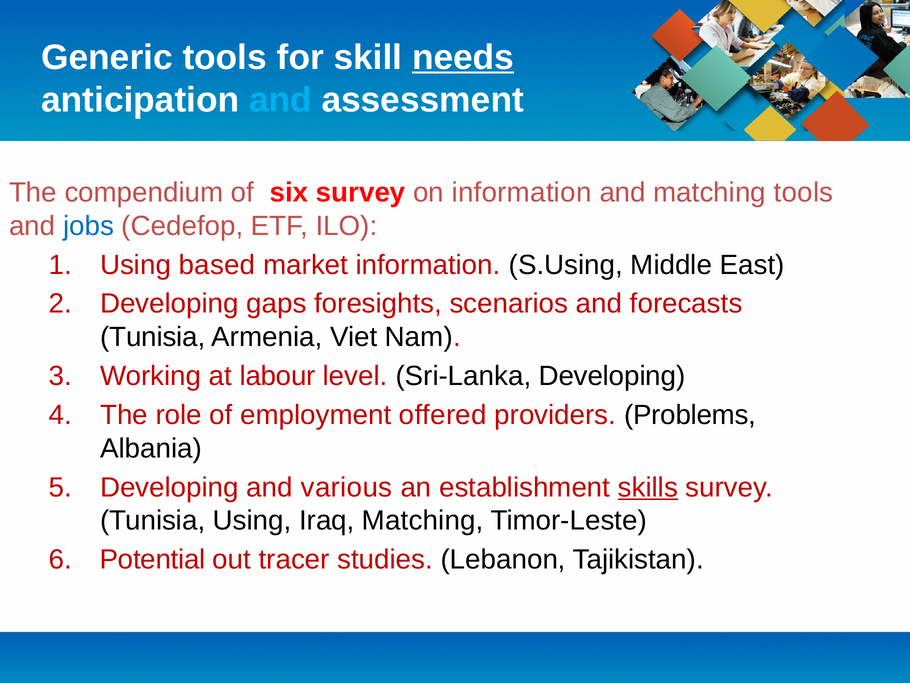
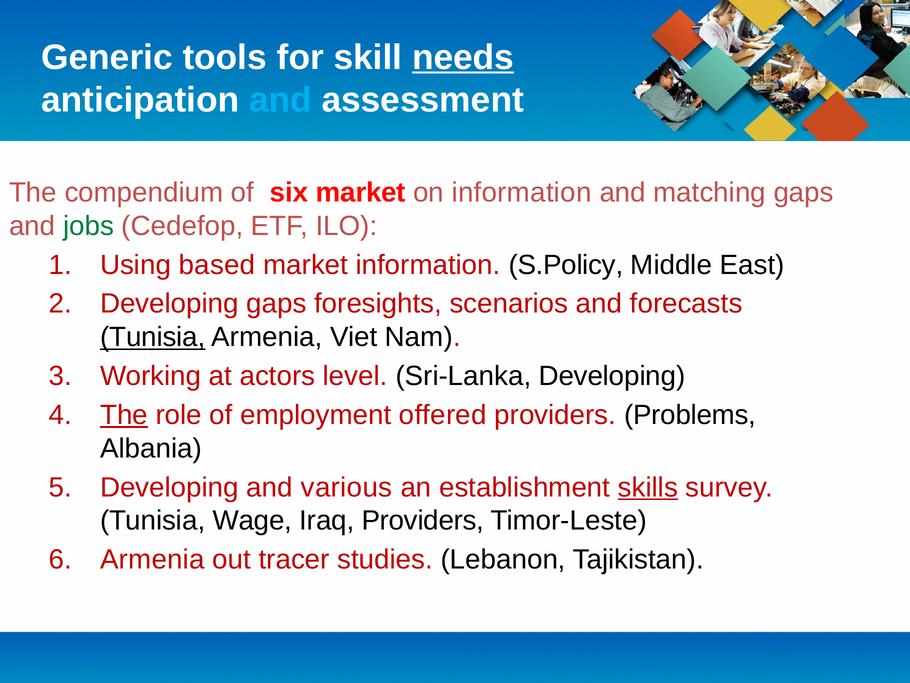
six survey: survey -> market (361, 192)
matching tools: tools -> gaps (804, 192)
jobs colour: blue -> green (88, 226)
S.Using: S.Using -> S.Policy (566, 265)
Tunisia underline: none -> present (153, 337)
labour: labour -> actors (277, 376)
The underline: none -> present (124, 415)
Tunisia Using: Using -> Wage (252, 520)
Iraq Matching: Matching -> Providers (423, 520)
Potential: Potential -> Armenia (152, 559)
